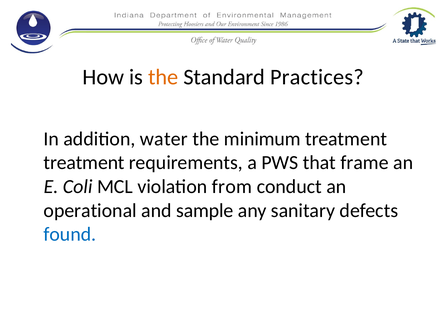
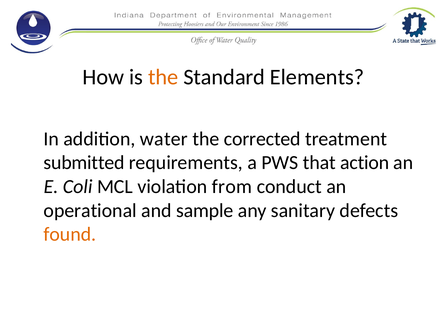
Practices: Practices -> Elements (317, 77)
minimum: minimum -> corrected (262, 138)
treatment: treatment -> submitted (84, 162)
frame: frame -> action (365, 162)
found colour: blue -> orange (70, 234)
